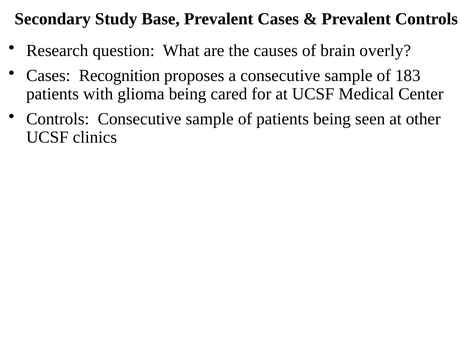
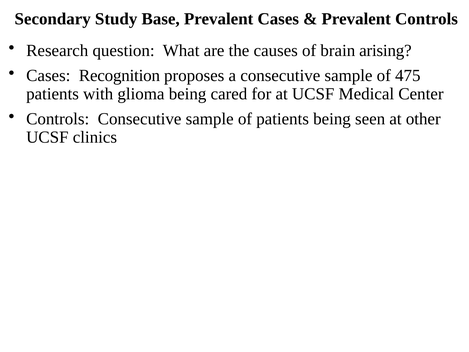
overly: overly -> arising (385, 50)
183: 183 -> 475 (408, 76)
